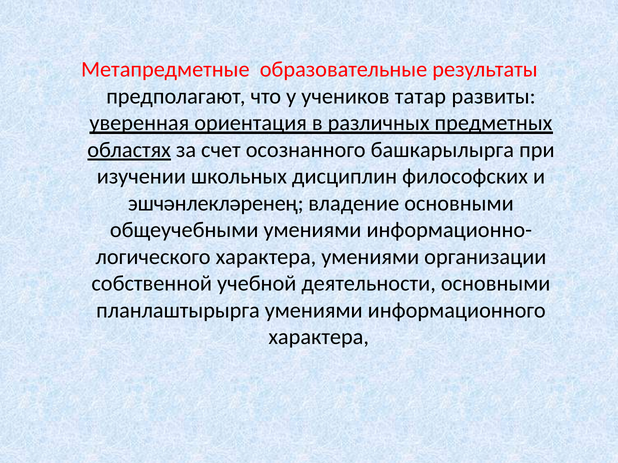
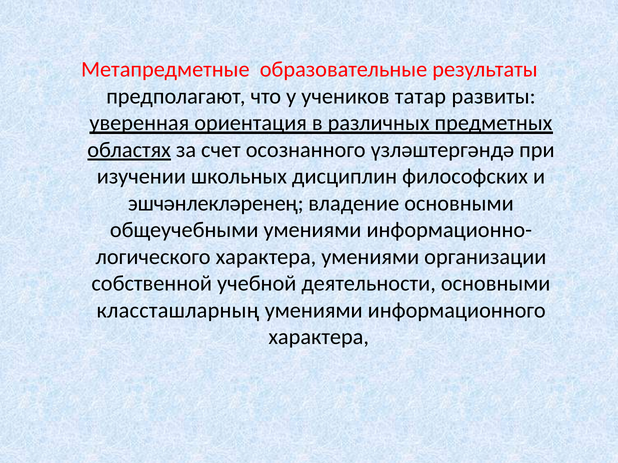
башкарылырга: башкарылырга -> үзләштергәндә (442, 150)
планлаштырырга: планлаштырырга -> классташларның (178, 311)
